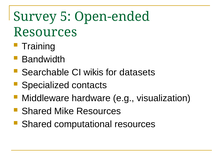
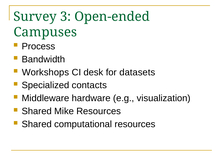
5: 5 -> 3 (66, 17)
Resources: Resources -> Campuses (45, 32)
Training: Training -> Process (39, 46)
Searchable: Searchable -> Workshops (45, 72)
wikis: wikis -> desk (93, 72)
